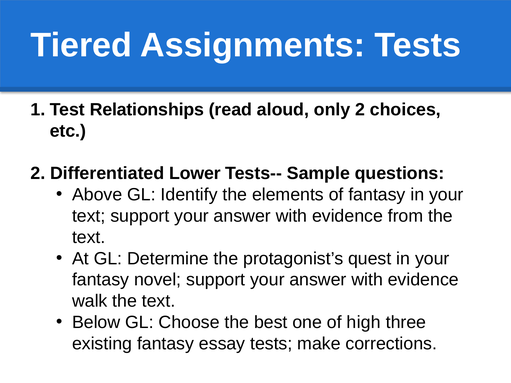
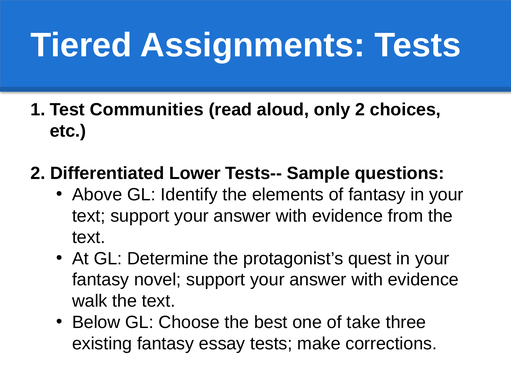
Relationships: Relationships -> Communities (147, 110)
high: high -> take (364, 323)
